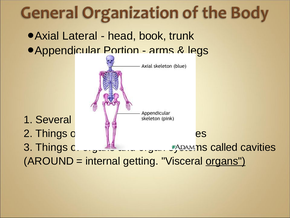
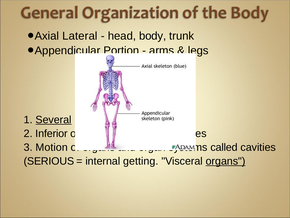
head book: book -> body (153, 36)
Several underline: none -> present (54, 119)
2 Things: Things -> Inferior (52, 133)
3 Things: Things -> Motion (52, 147)
AROUND: AROUND -> SERIOUS (49, 161)
